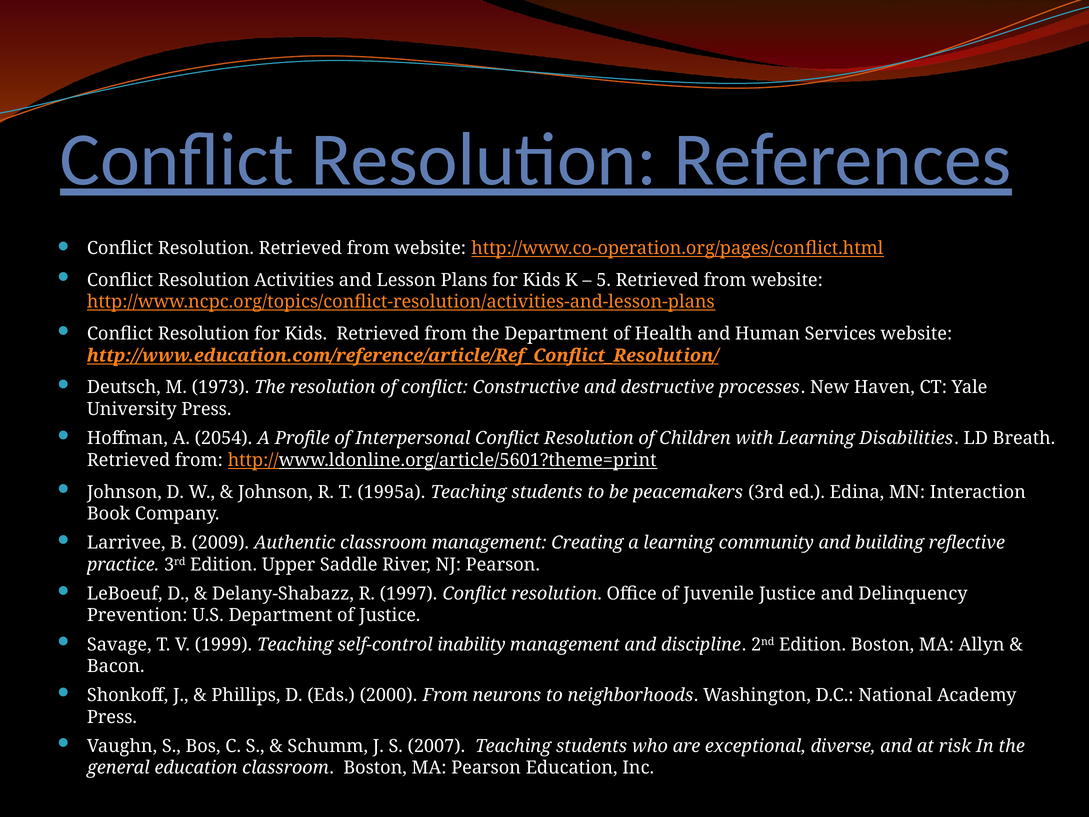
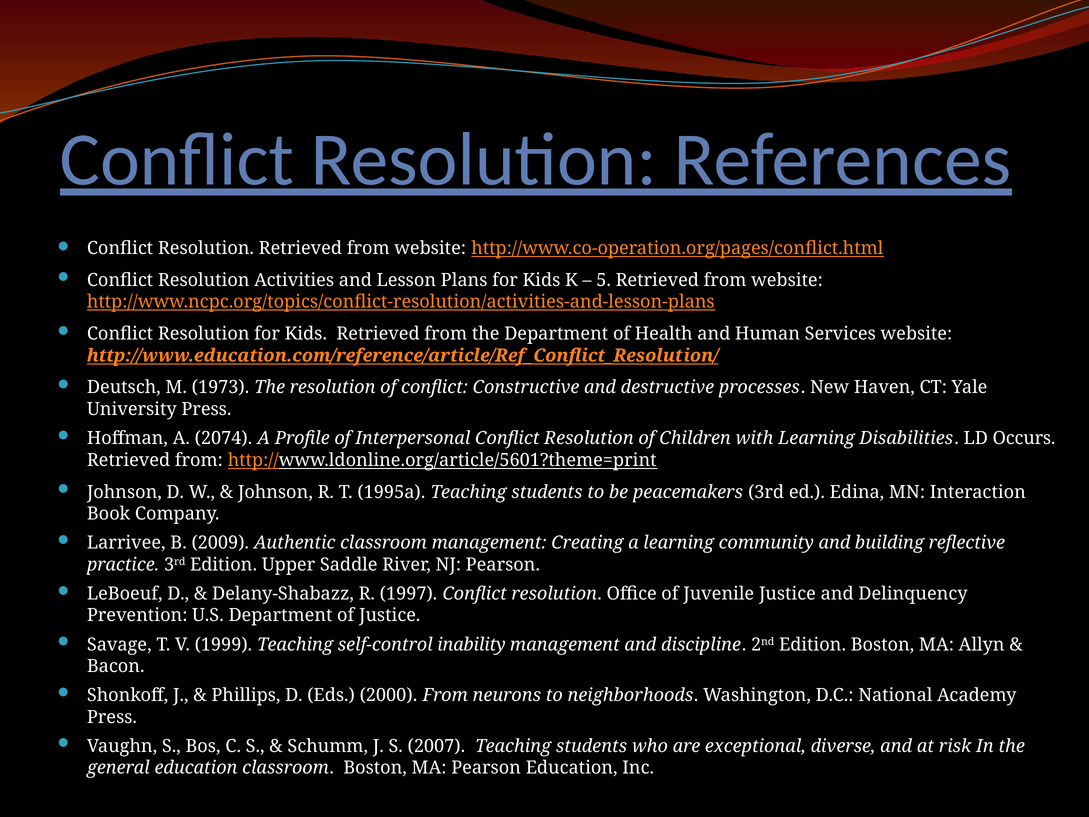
2054: 2054 -> 2074 (223, 438)
Breath: Breath -> Occurs (1024, 438)
